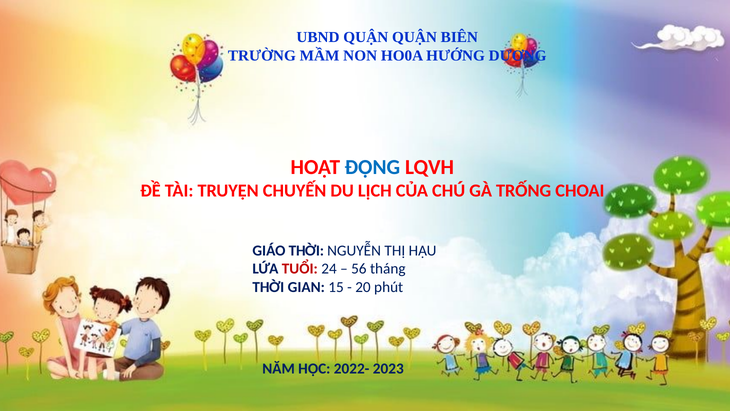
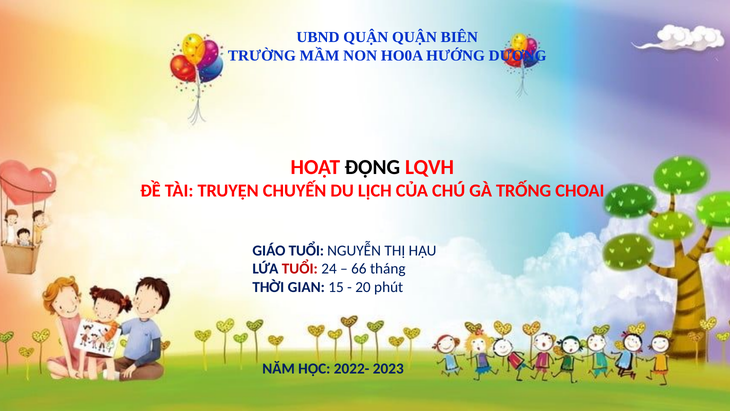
ĐỘNG colour: blue -> black (373, 167)
GIÁO THỜI: THỜI -> TUỔI (306, 250)
56: 56 -> 66 (359, 269)
